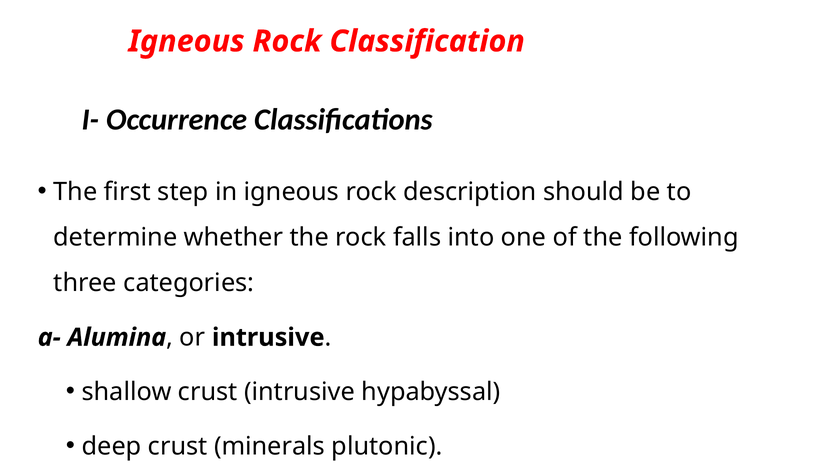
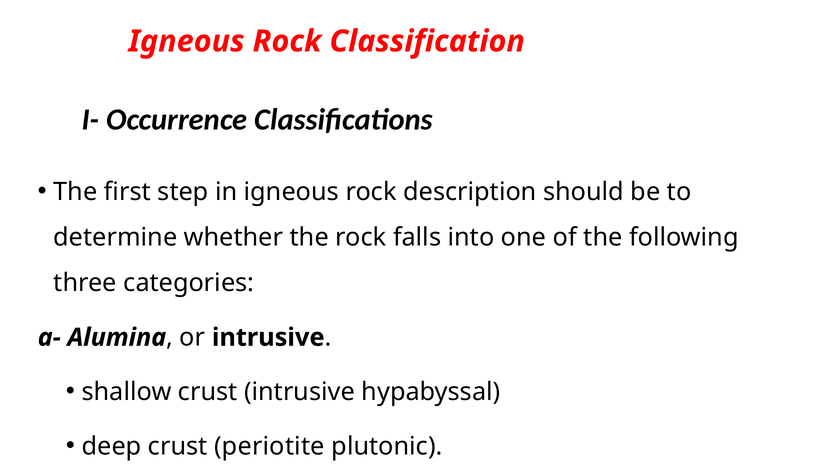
minerals: minerals -> periotite (269, 446)
